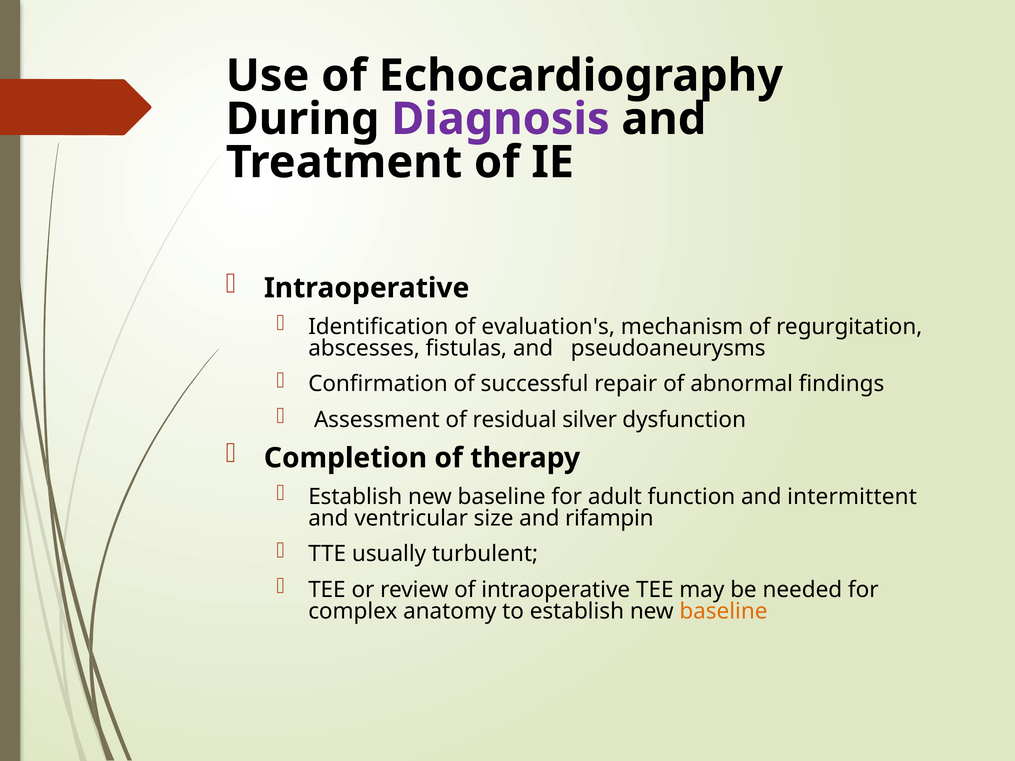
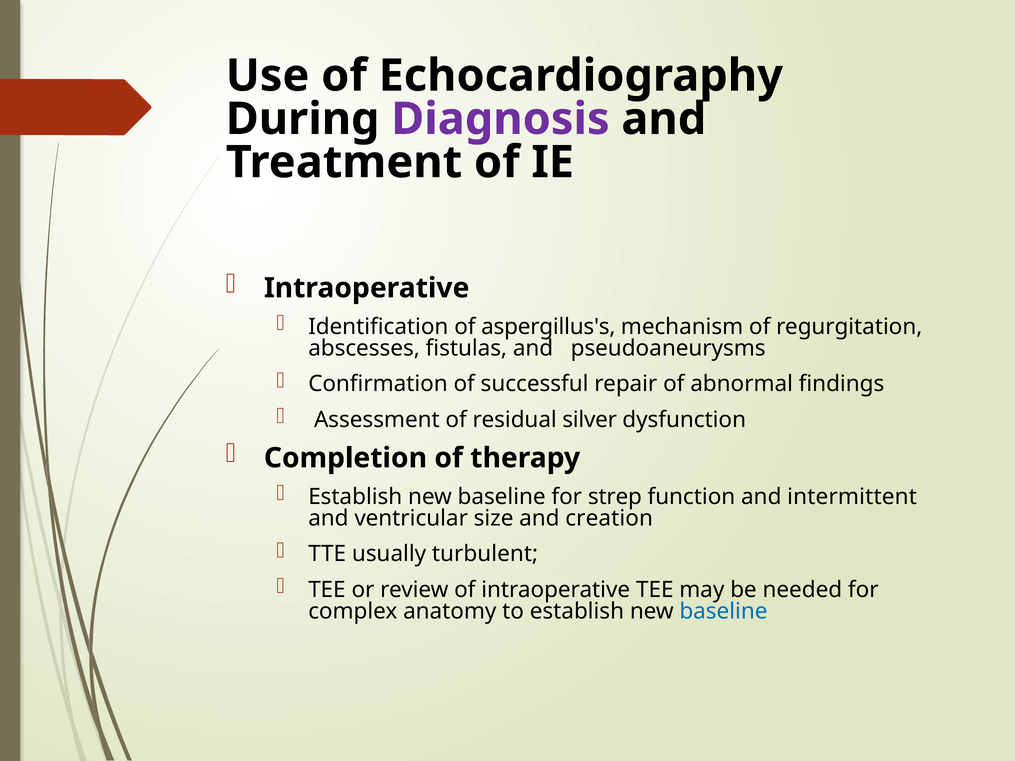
evaluation's: evaluation's -> aspergillus's (548, 327)
adult: adult -> strep (615, 497)
rifampin: rifampin -> creation (609, 518)
baseline colour: orange -> blue (723, 611)
